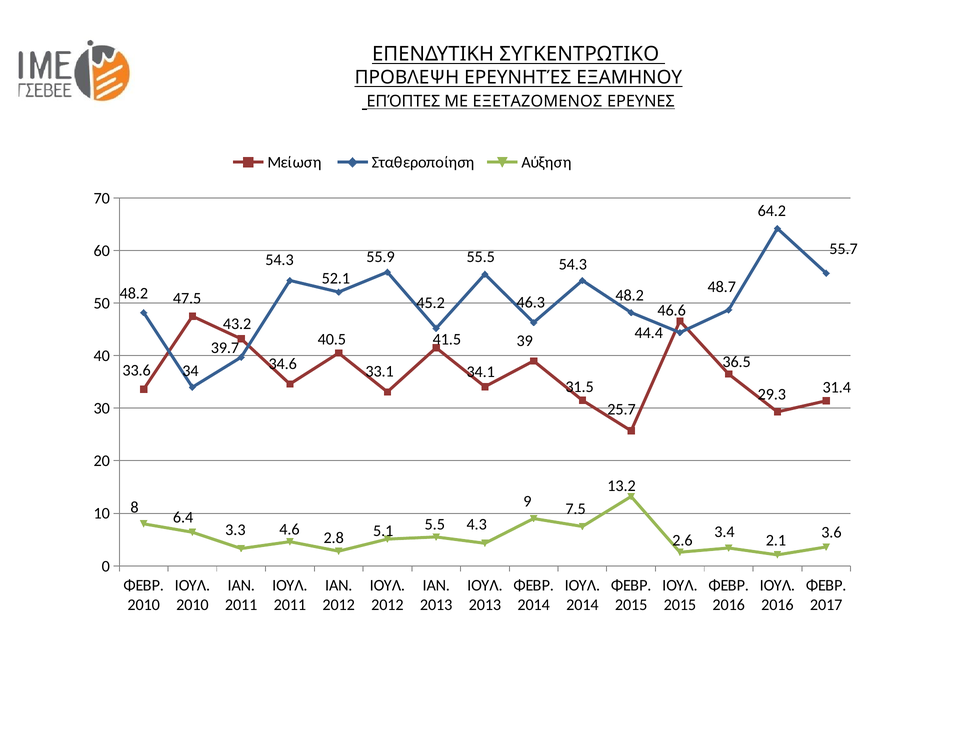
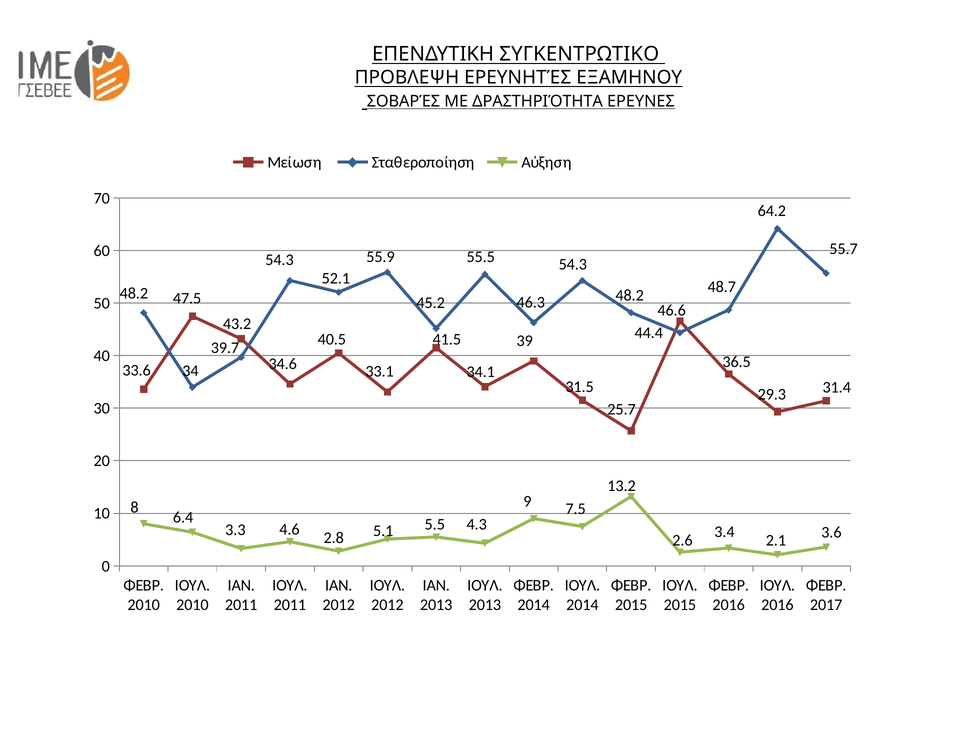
ΕΠΌΠΤΕΣ: ΕΠΌΠΤΕΣ -> ΣΟΒΑΡΈΣ (403, 101)
ΕΞΕΤΑΖΟΜΕΝΟΣ: ΕΞΕΤΑΖΟΜΕΝΟΣ -> ΔΡΑΣΤΗΡΙΌΤΗΤΑ (538, 101)
